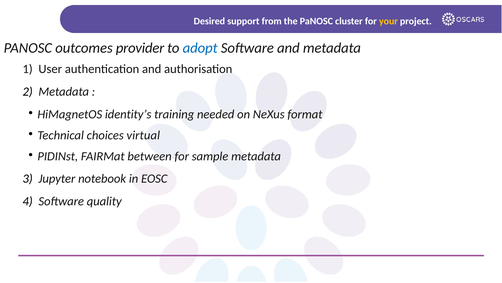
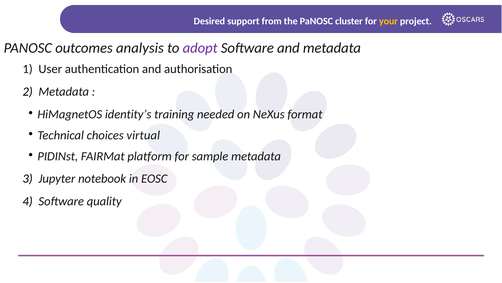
provider: provider -> analysis (140, 48)
adopt colour: blue -> purple (200, 48)
between: between -> platform (150, 156)
